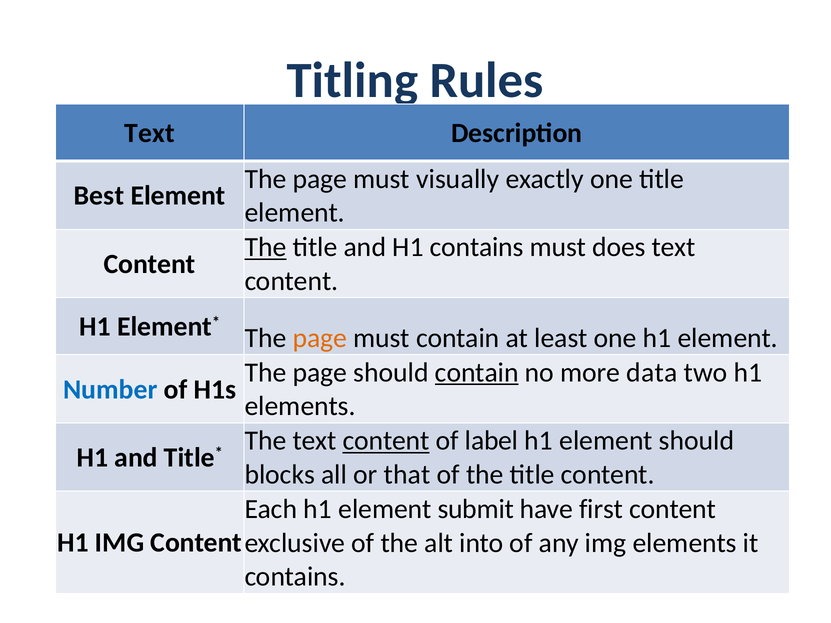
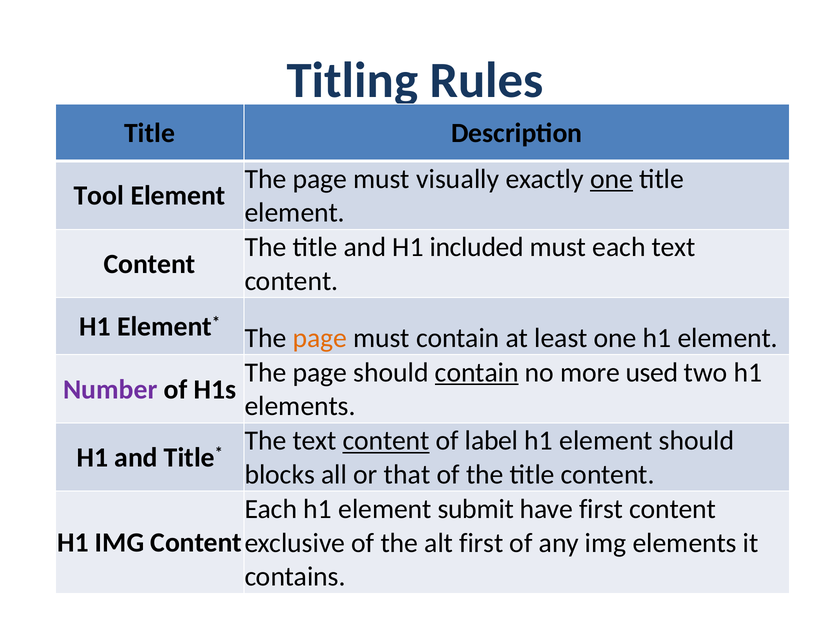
Text: Text -> Title (150, 133)
one underline: none -> present (611, 179)
Best: Best -> Tool (99, 196)
The underline: present -> none (266, 247)
H1 contains: contains -> included (477, 247)
must does: does -> each (619, 247)
data: data -> used (652, 373)
Number colour: blue -> purple (110, 390)
alt into: into -> first (481, 543)
